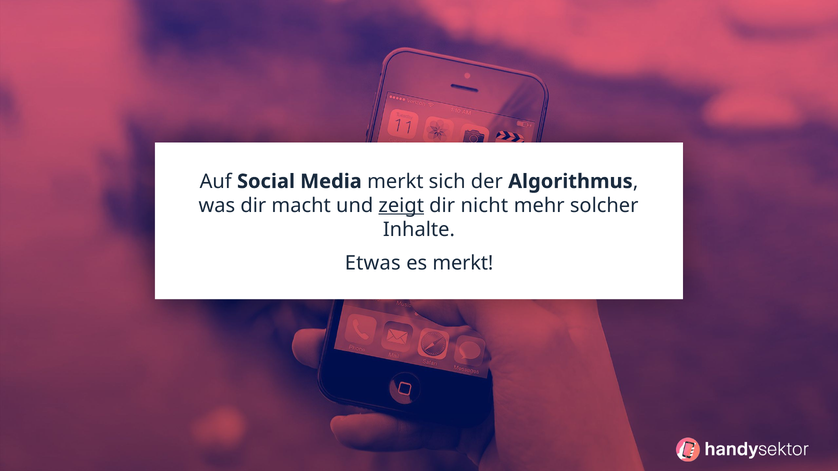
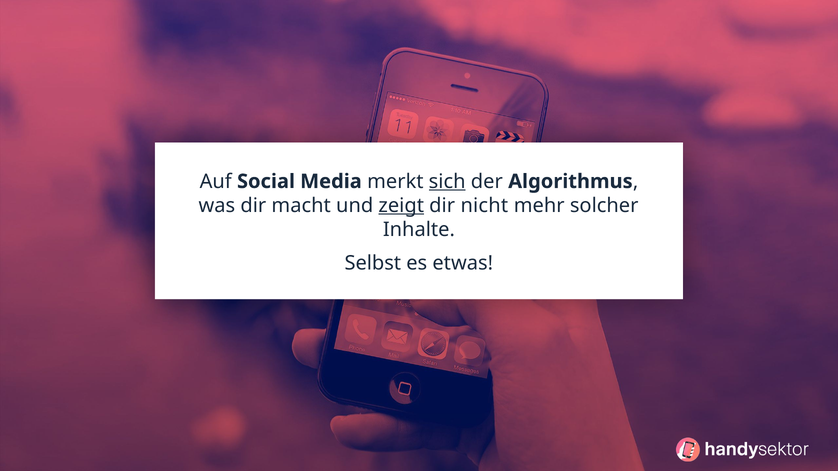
sich underline: none -> present (447, 182)
Etwas: Etwas -> Selbst (373, 263)
es merkt: merkt -> etwas (463, 263)
